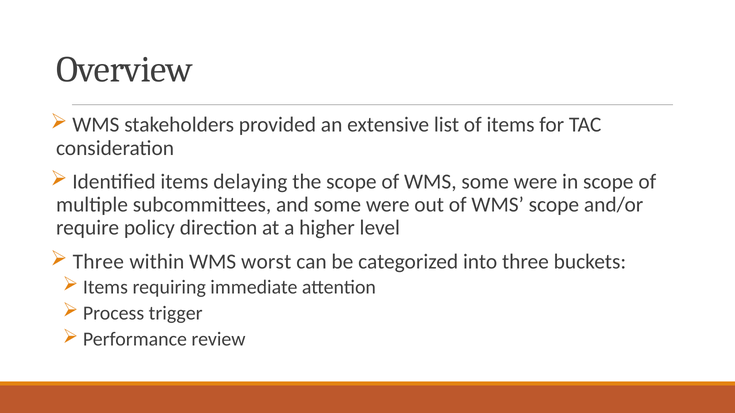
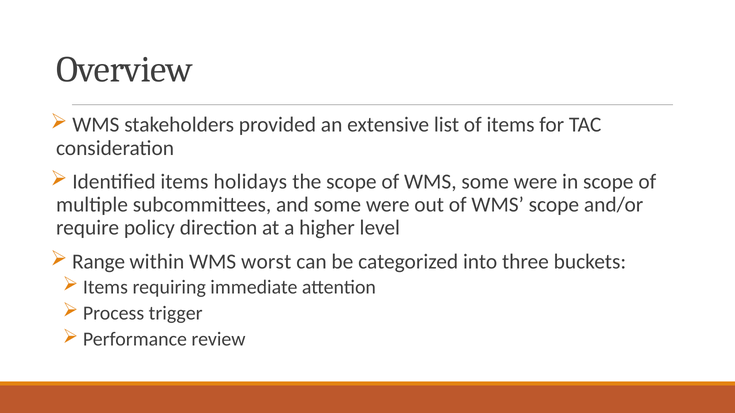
delaying: delaying -> holidays (250, 182)
Three: Three -> Range (99, 262)
